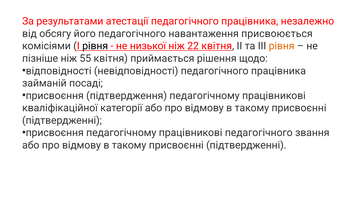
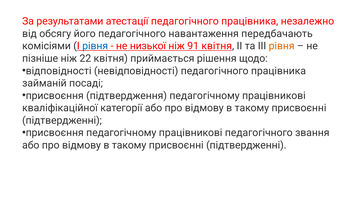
присвоюється: присвоюється -> передбачають (277, 34)
рівня colour: black -> blue (95, 46)
22: 22 -> 91 (193, 46)
55: 55 -> 22 (85, 59)
